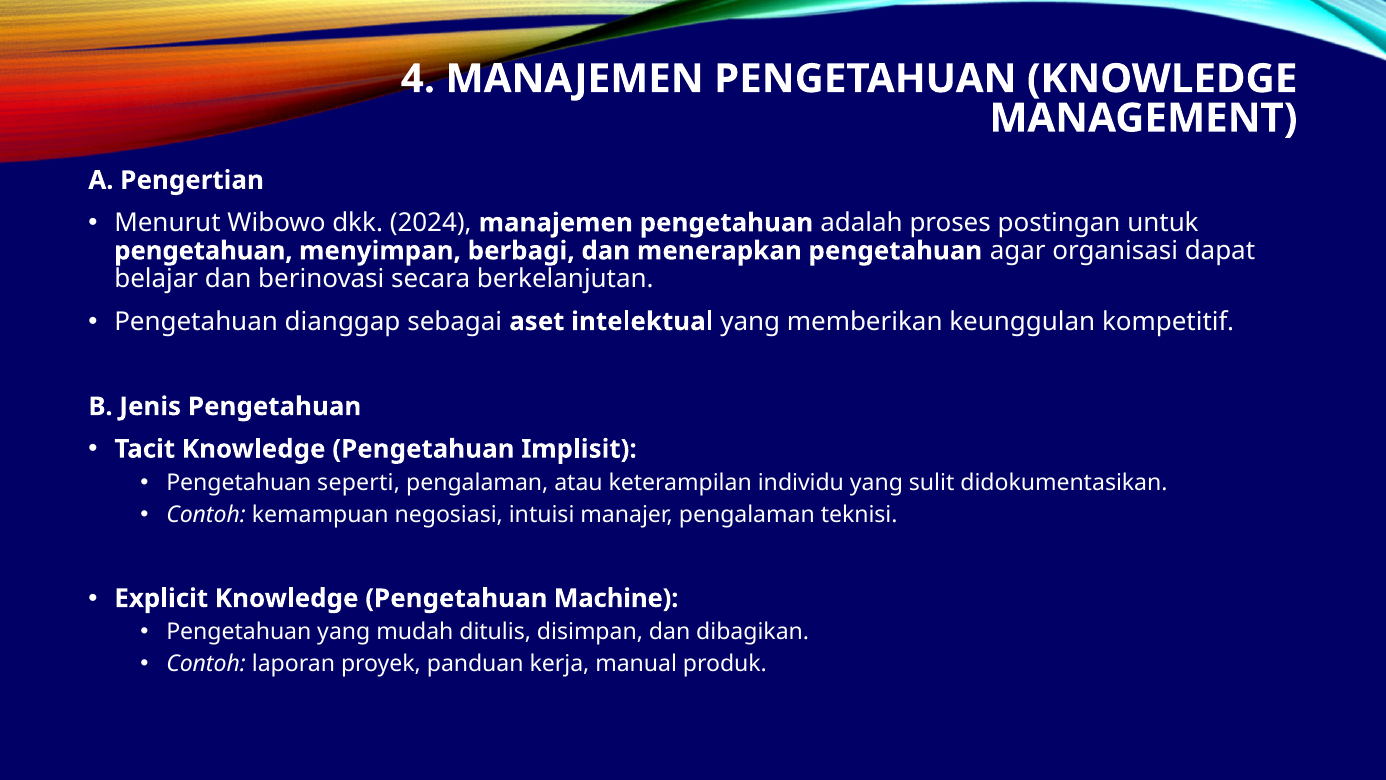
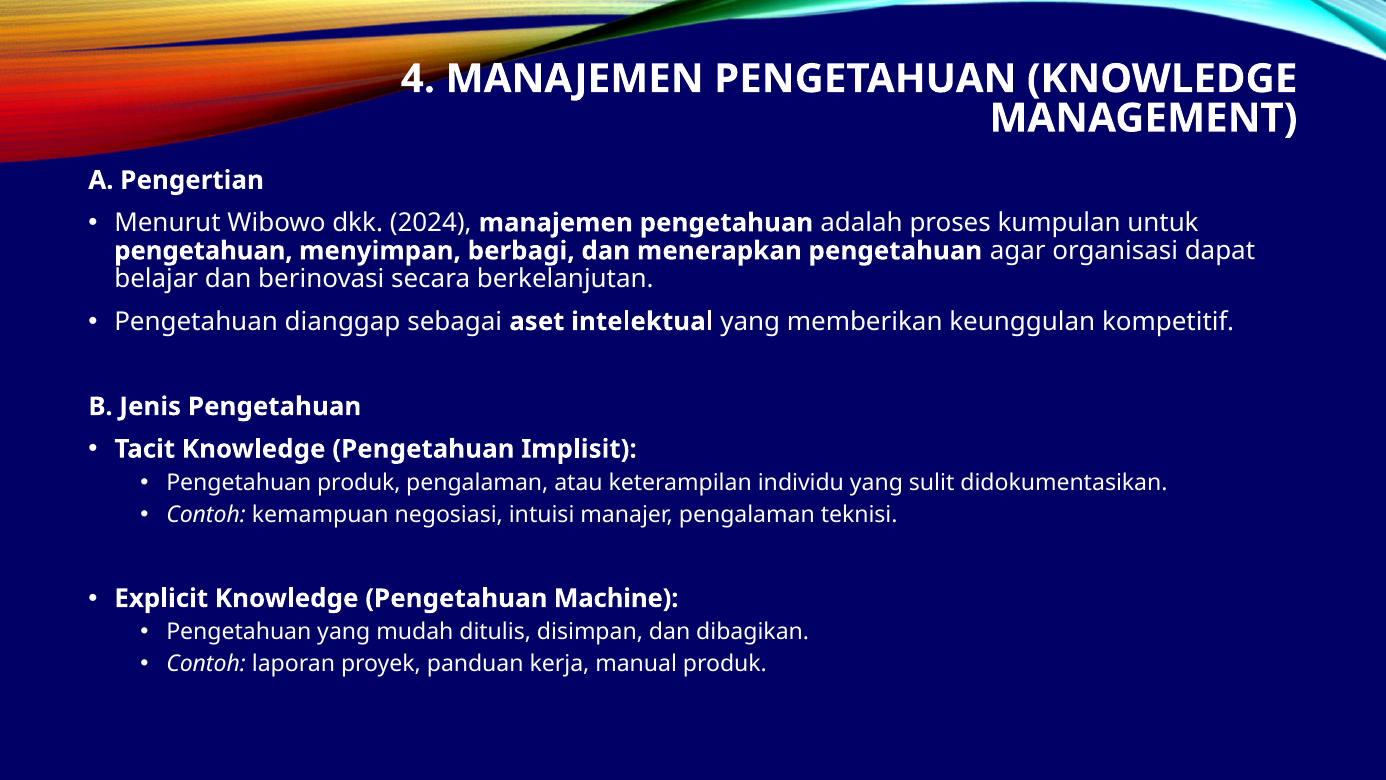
postingan: postingan -> kumpulan (1059, 223)
Pengetahuan seperti: seperti -> produk (359, 483)
